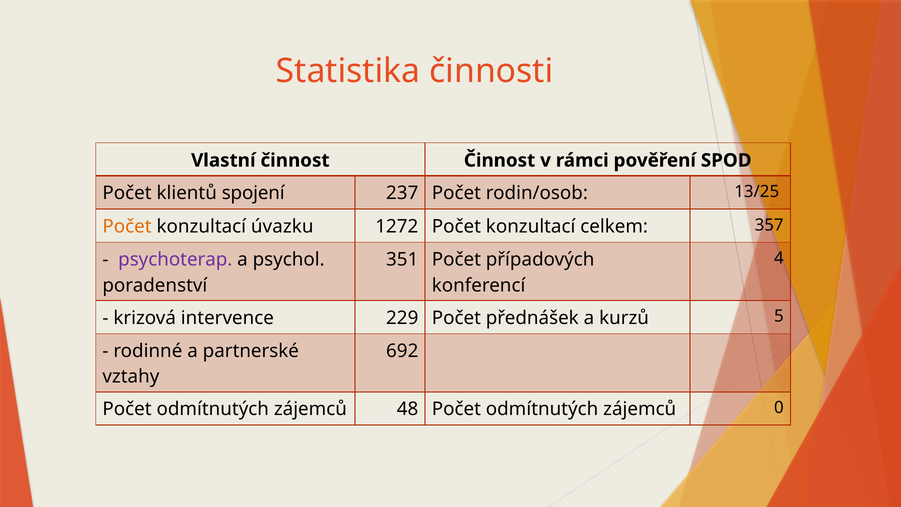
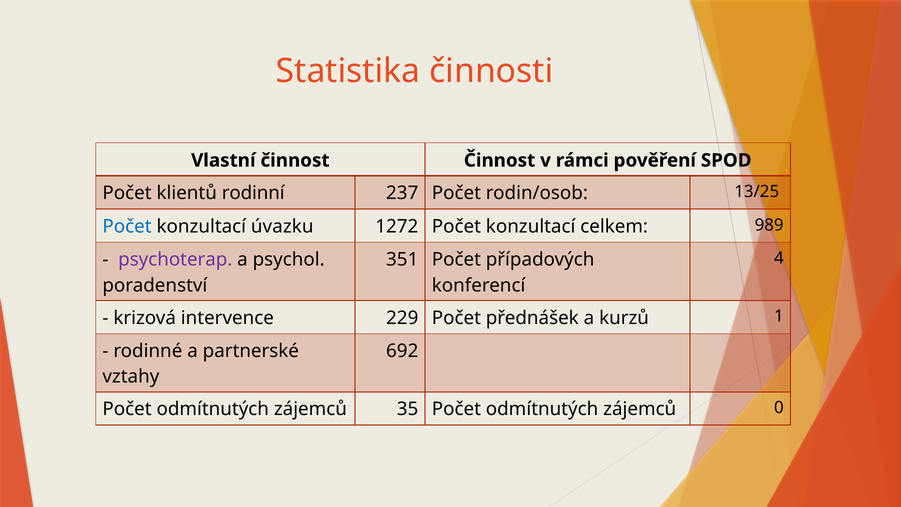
spojení: spojení -> rodinní (253, 193)
Počet colour: orange -> blue (127, 226)
357: 357 -> 989 (769, 225)
5: 5 -> 1 (779, 316)
48: 48 -> 35 (408, 409)
